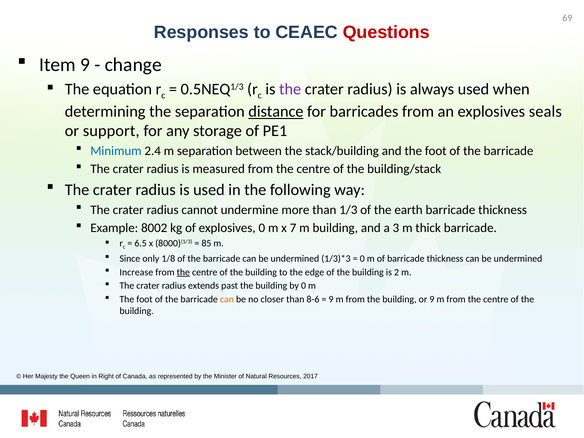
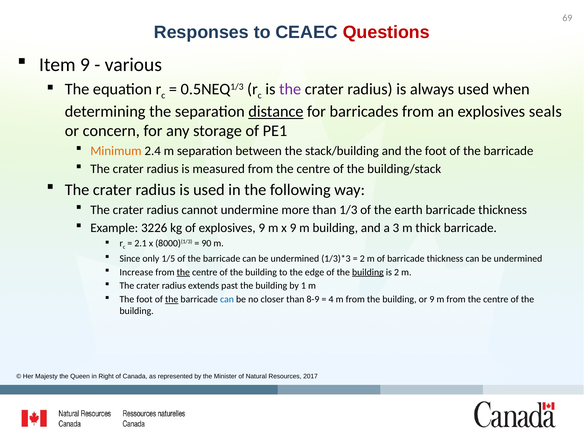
change: change -> various (133, 65)
support: support -> concern (111, 131)
Minimum colour: blue -> orange (116, 151)
8002: 8002 -> 3226 (154, 228)
explosives 0: 0 -> 9 (262, 228)
x 7: 7 -> 9 (293, 228)
6.5: 6.5 -> 2.1 (141, 243)
85: 85 -> 90 (206, 243)
1/8: 1/8 -> 1/5 (168, 259)
0: 0 -> 2 (362, 259)
building underline: none -> present (368, 272)
by 0: 0 -> 1 (303, 286)
the underline: none -> present (172, 299)
can colour: orange -> blue (227, 299)
8-6: 8-6 -> 8-9 (313, 299)
9: 9 -> 4 (331, 299)
